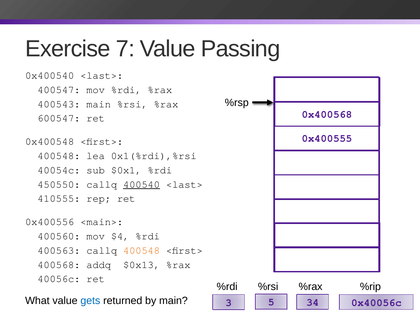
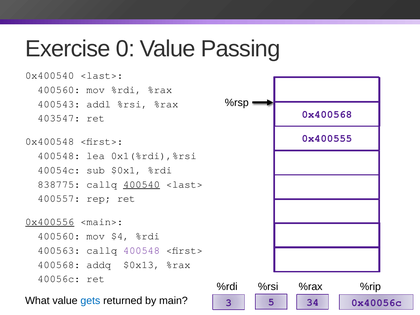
7: 7 -> 0 (125, 49)
400547: 400547 -> 400560 (59, 90)
400543 main: main -> addl (99, 104)
600547: 600547 -> 403547 (59, 118)
450550: 450550 -> 838775 (59, 184)
410555: 410555 -> 400557 (59, 199)
0x400556 underline: none -> present (50, 222)
400548 colour: orange -> purple (142, 250)
